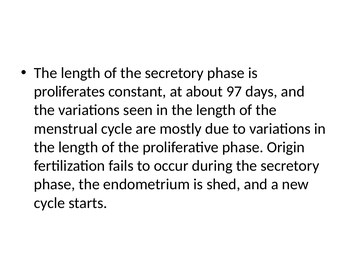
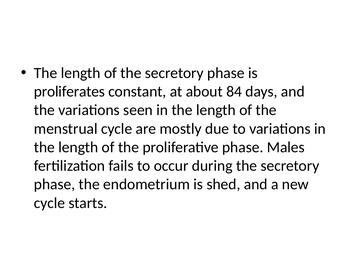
97: 97 -> 84 (234, 92)
Origin: Origin -> Males (286, 147)
